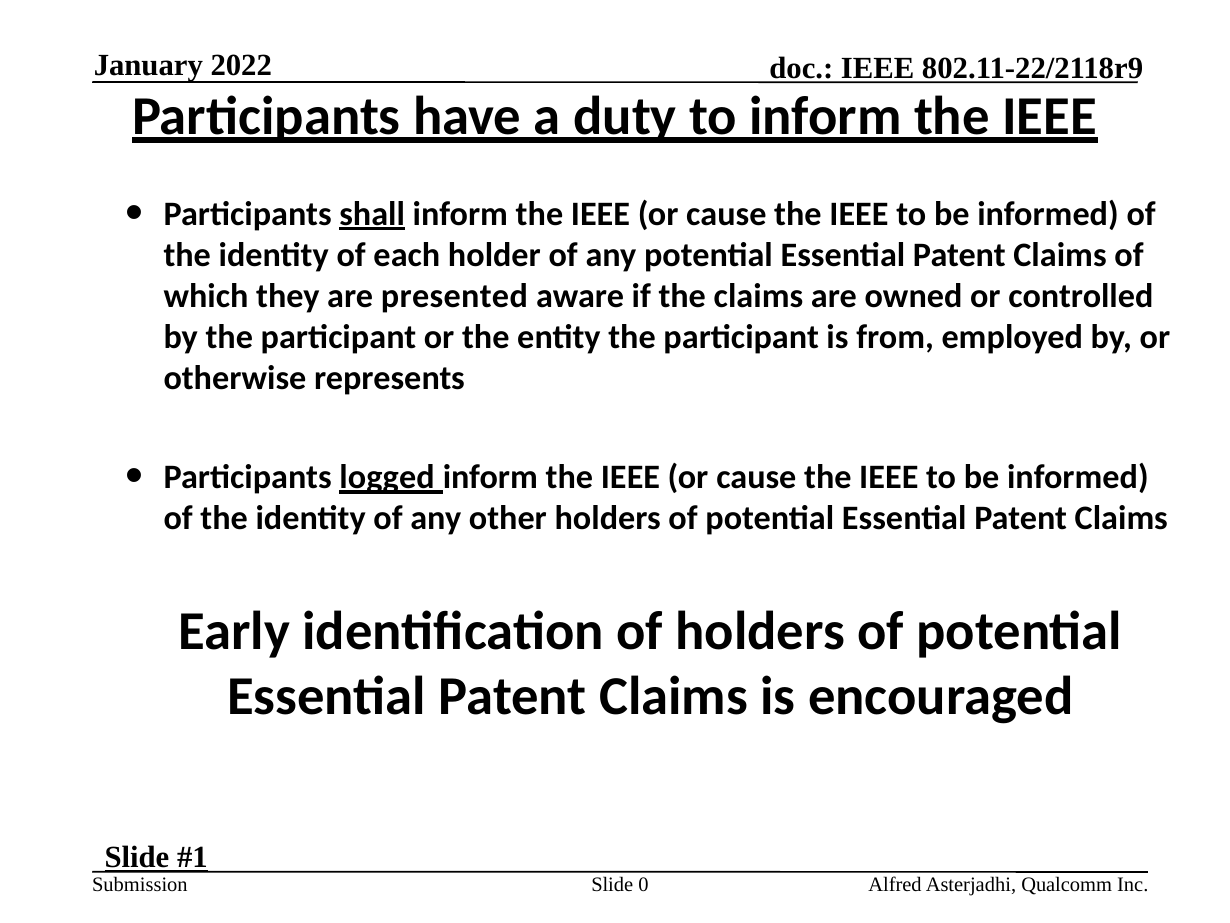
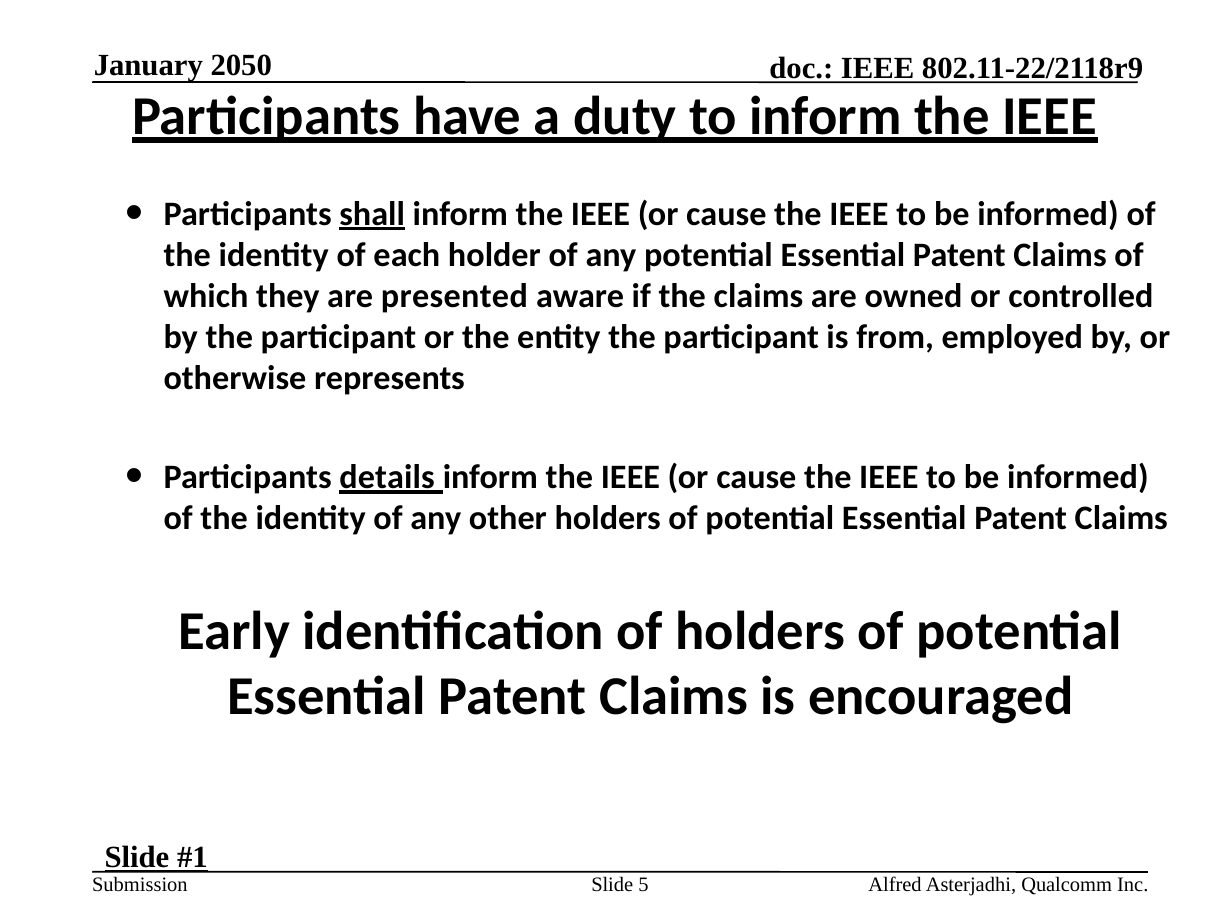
2022: 2022 -> 2050 (241, 65)
logged: logged -> details (387, 477)
0: 0 -> 5 (644, 885)
